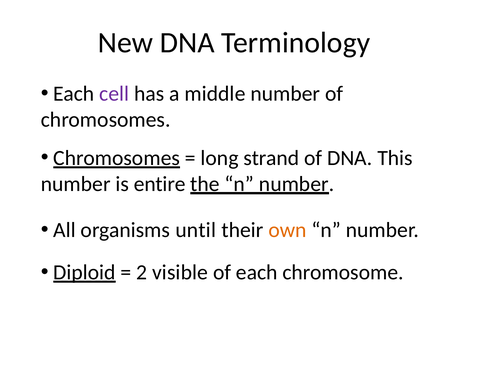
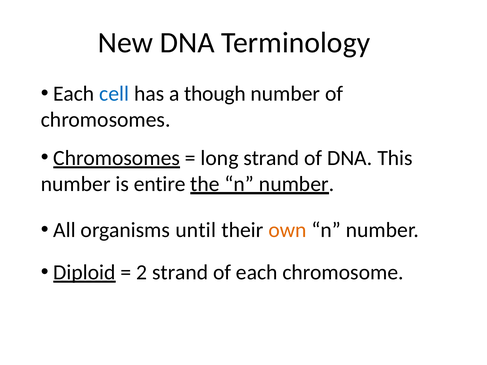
cell colour: purple -> blue (114, 94)
middle: middle -> though (215, 94)
2 visible: visible -> strand (180, 273)
